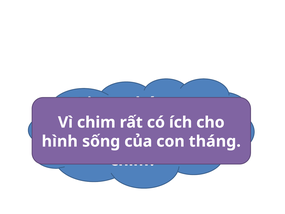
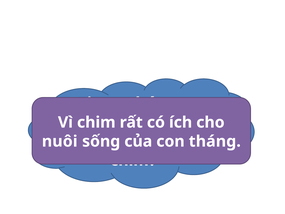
hình: hình -> nuôi (60, 141)
